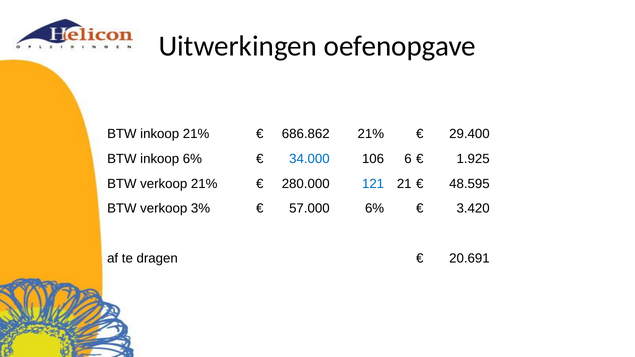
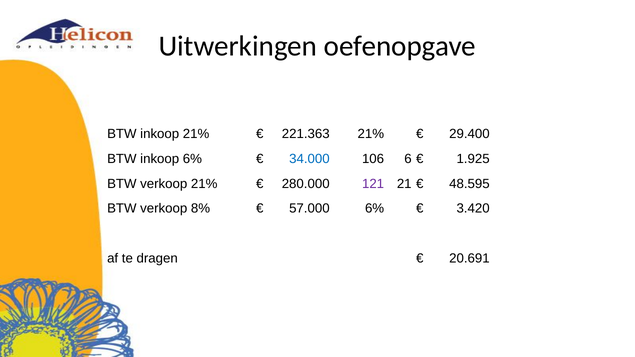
686.862: 686.862 -> 221.363 (306, 134)
121 colour: blue -> purple (373, 184)
3%: 3% -> 8% (201, 209)
